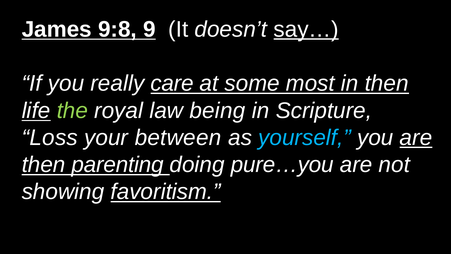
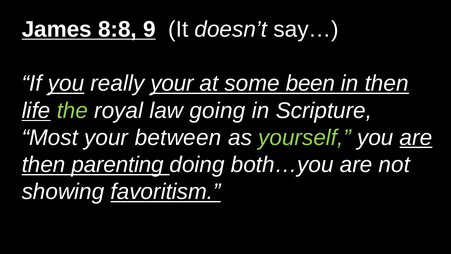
9:8: 9:8 -> 8:8 (117, 29)
say… underline: present -> none (306, 29)
you underline: none -> present (66, 83)
really care: care -> your (172, 83)
most: most -> been (310, 83)
being: being -> going (217, 110)
Loss: Loss -> Most (50, 138)
yourself colour: light blue -> light green (305, 138)
pure…you: pure…you -> both…you (282, 165)
